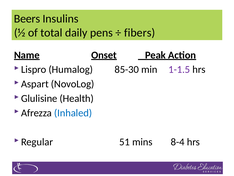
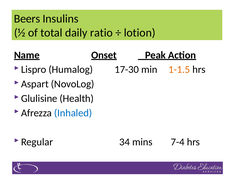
pens: pens -> ratio (101, 33)
fibers: fibers -> lotion (140, 33)
85-30: 85-30 -> 17-30 (127, 69)
1-1.5 colour: purple -> orange (179, 69)
51: 51 -> 34 (125, 142)
8-4: 8-4 -> 7-4 (178, 142)
